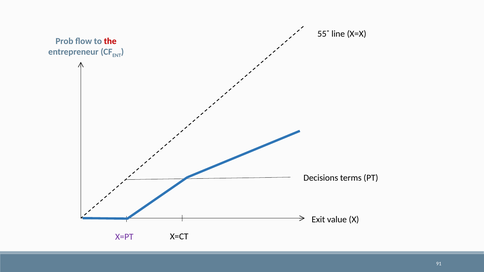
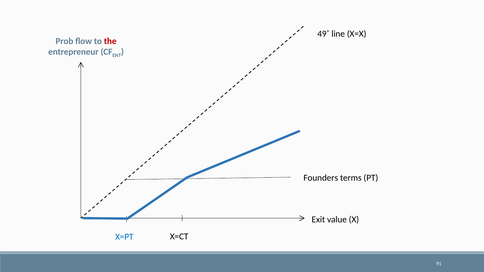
55˚: 55˚ -> 49˚ (323, 34)
Decisions: Decisions -> Founders (321, 178)
X=PT colour: purple -> blue (124, 237)
